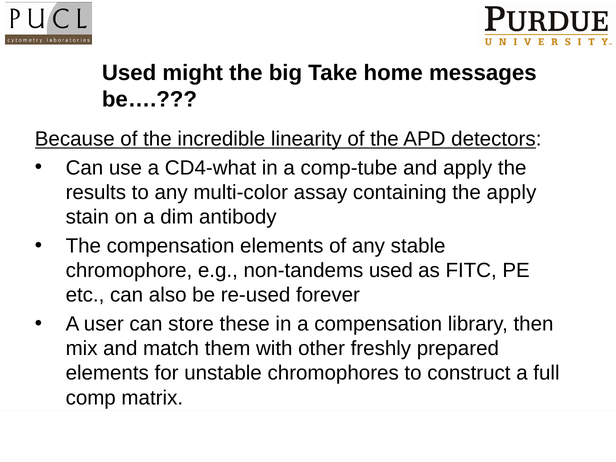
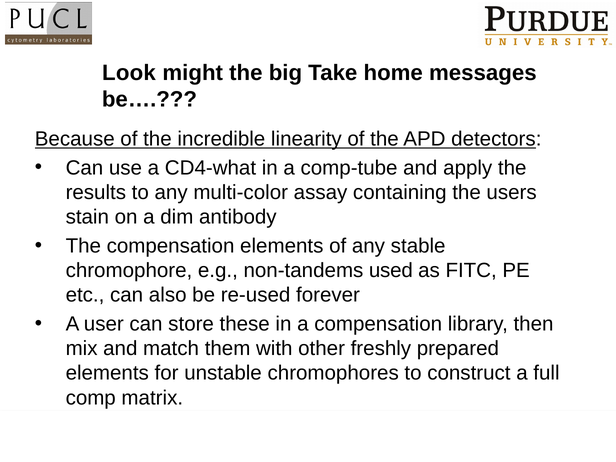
Used: Used -> Look (129, 73)
the apply: apply -> users (512, 193)
